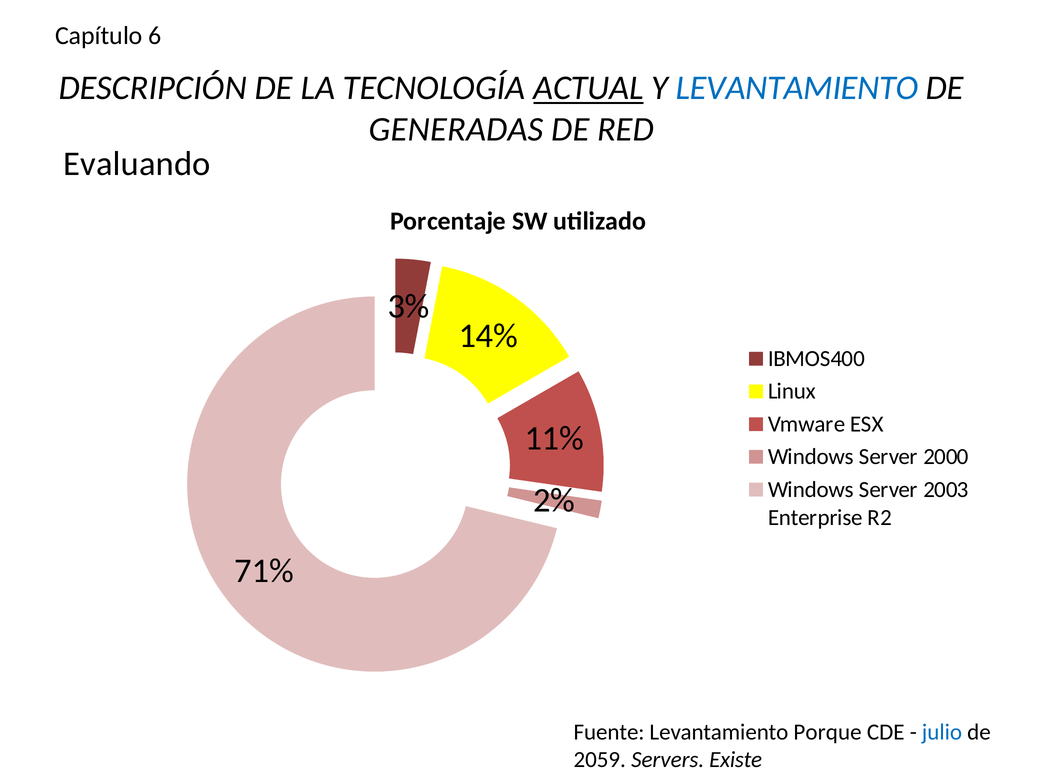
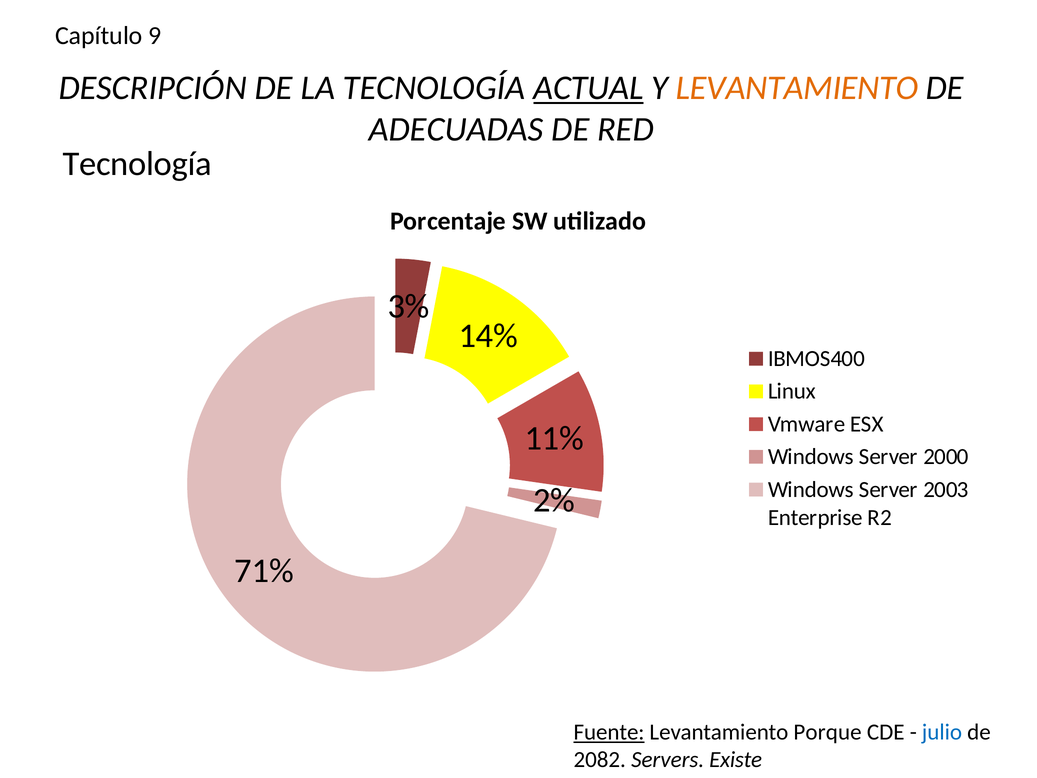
6: 6 -> 9 (155, 36)
LEVANTAMIENTO colour: blue -> orange (797, 88)
GENERADAS: GENERADAS -> ADECUADAS (456, 129)
Evaluando: Evaluando -> Tecnología (137, 164)
Fuente underline: none -> present (609, 732)
2059: 2059 -> 2082 (600, 760)
